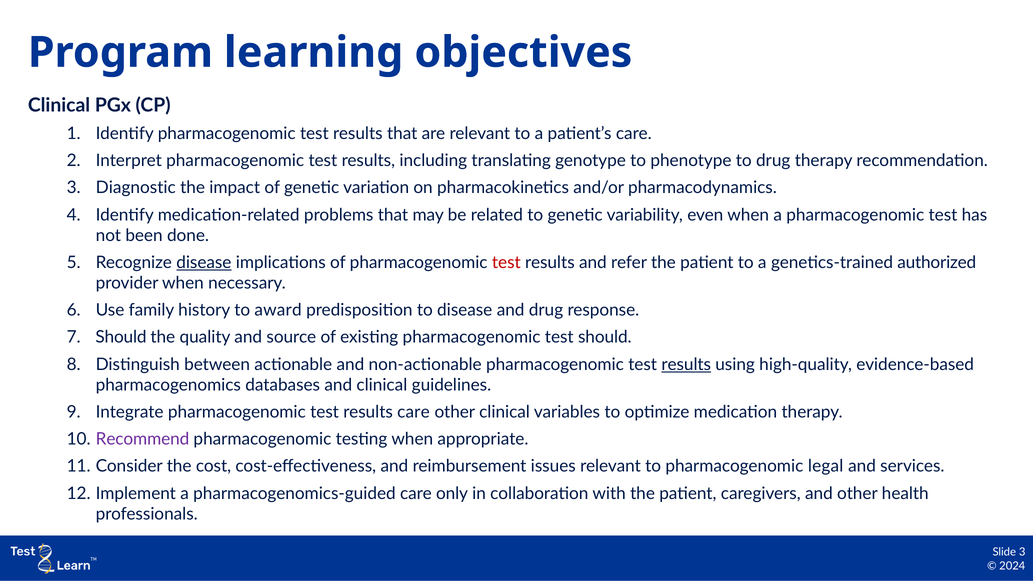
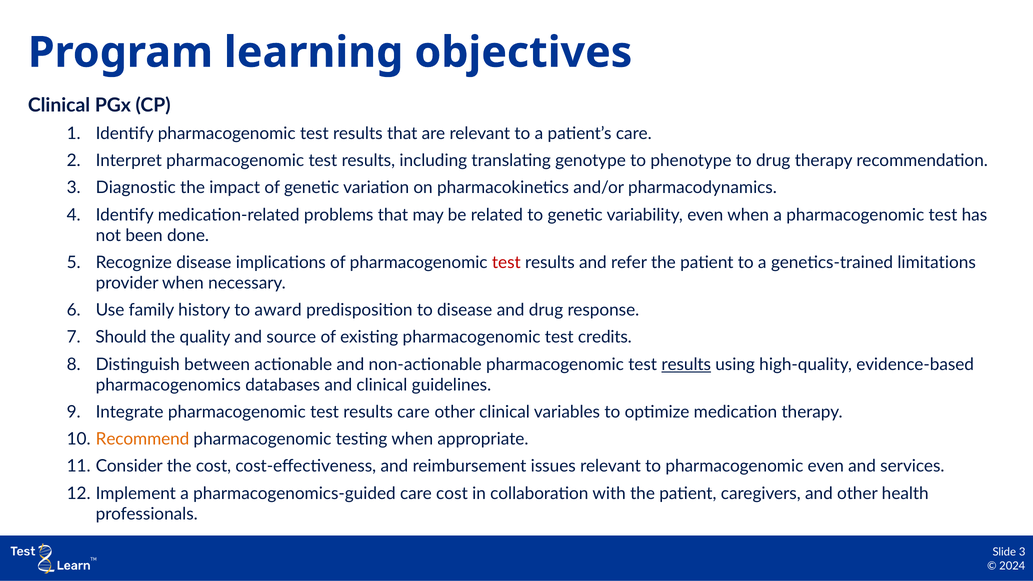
disease underline: present -> none (204, 263)
authorized: authorized -> limitations (937, 263)
test should: should -> credits (605, 337)
Recommend colour: purple -> orange (142, 439)
pharmacogenomic legal: legal -> even (826, 466)
care only: only -> cost (452, 493)
